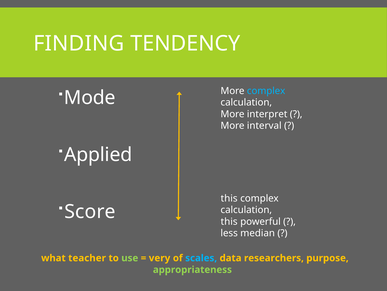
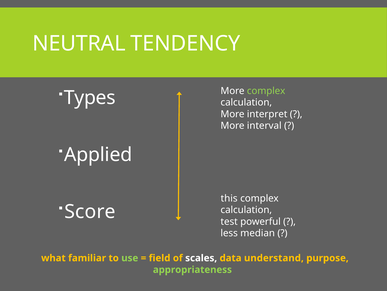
FINDING: FINDING -> NEUTRAL (79, 43)
Mode: Mode -> Types (90, 97)
complex colour: light blue -> light green (266, 91)
this: this -> test (229, 221)
teacher: teacher -> familiar (87, 257)
very: very -> field (160, 257)
scales colour: light blue -> white (201, 257)
researchers: researchers -> understand (274, 257)
